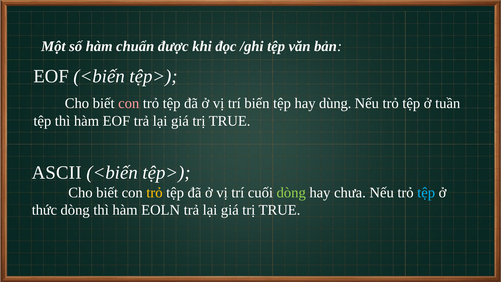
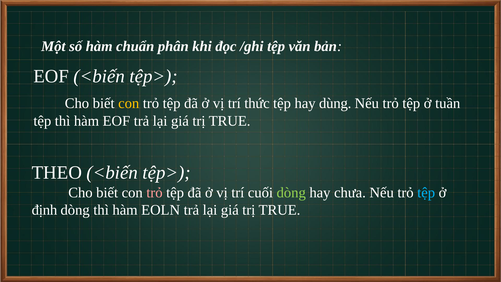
được: được -> phân (173, 46)
con colour: pink -> yellow (129, 103)
biến: biến -> thức (257, 103)
ASCII: ASCII -> THEO (57, 173)
trỏ colour: yellow -> pink (154, 192)
thức: thức -> định (44, 210)
